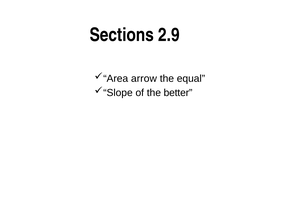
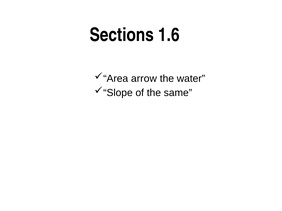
2.9: 2.9 -> 1.6 (169, 35)
equal: equal -> water (191, 79)
better: better -> same (178, 93)
